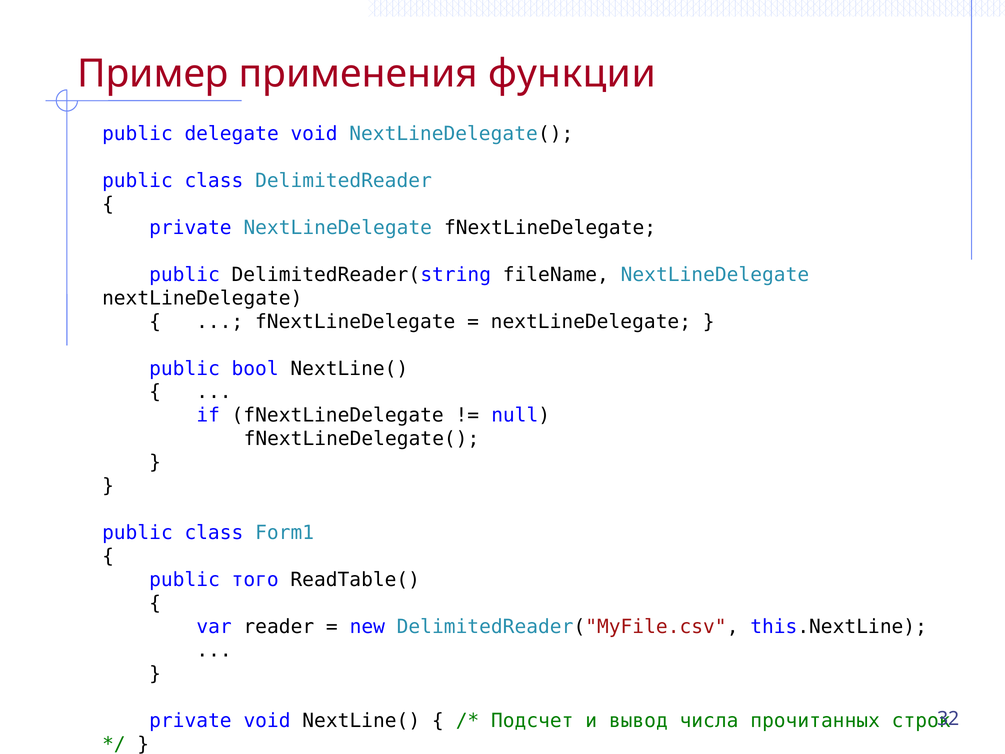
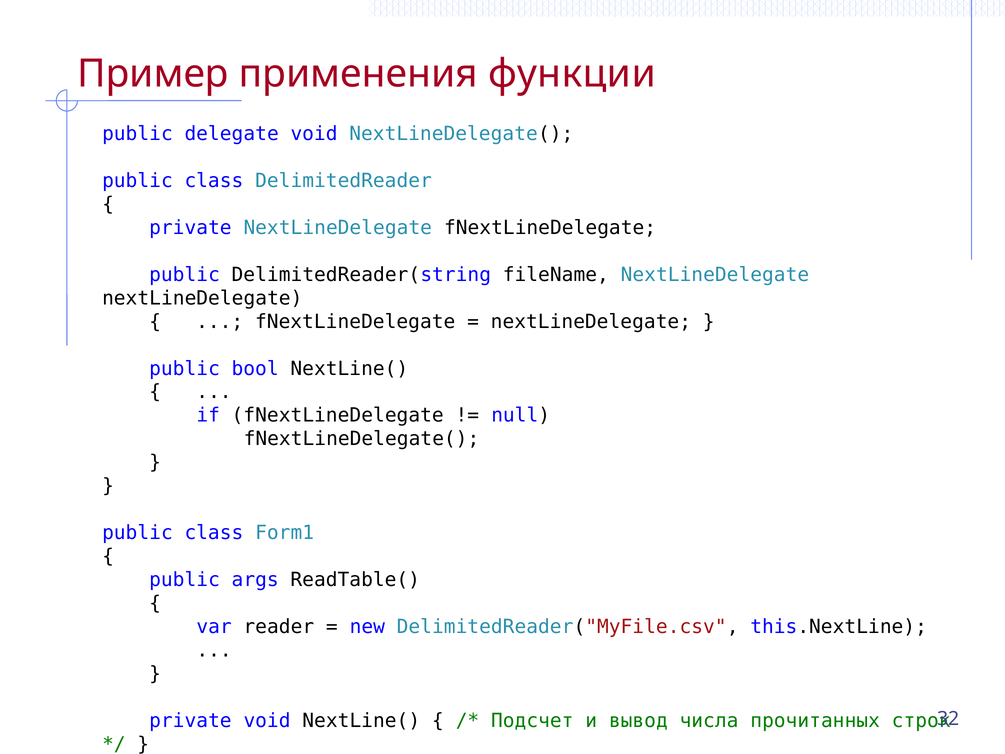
того: того -> args (255, 580)
